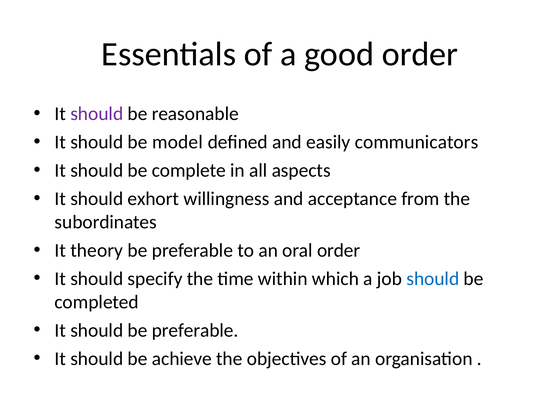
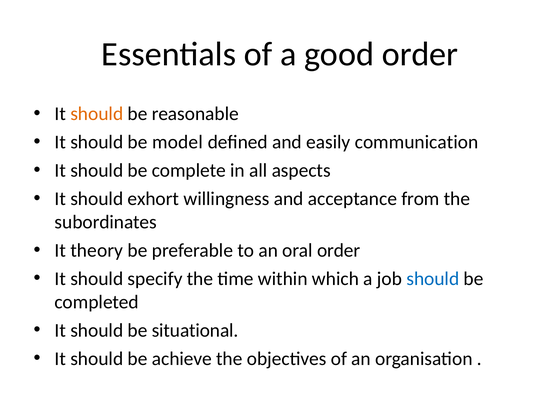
should colour: purple -> orange (97, 114)
communicators: communicators -> communication (417, 142)
should be preferable: preferable -> situational (195, 330)
